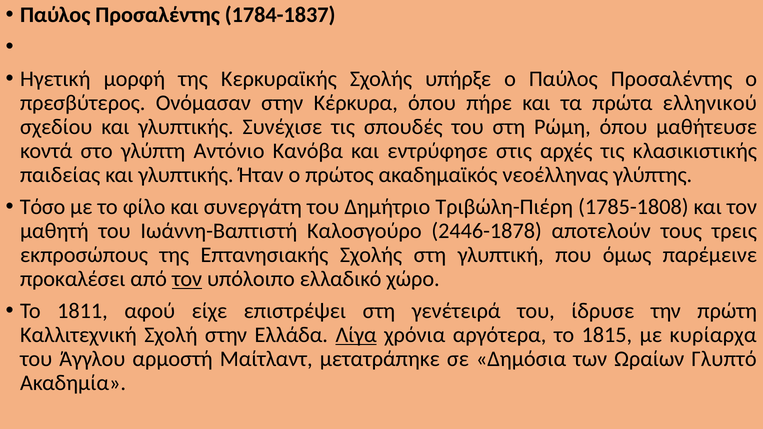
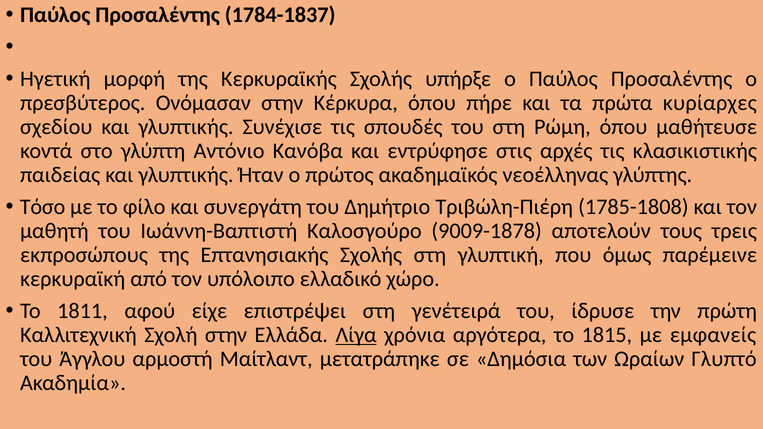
ελληνικού: ελληνικού -> κυρίαρχες (710, 103)
2446-1878: 2446-1878 -> 9009-1878 (487, 231)
προκαλέσει: προκαλέσει -> κερκυραϊκή (73, 279)
τον underline: present -> none (187, 279)
κυρίαρχα: κυρίαρχα -> εμφανείς (713, 335)
